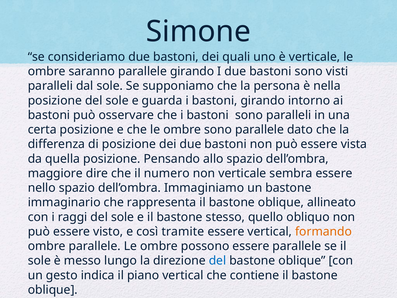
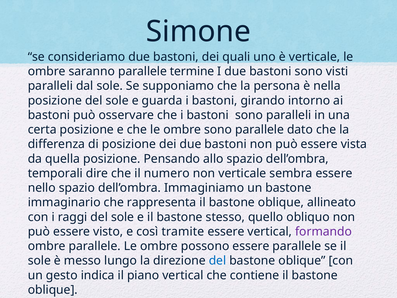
parallele girando: girando -> termine (192, 71)
maggiore: maggiore -> temporali (55, 173)
formando colour: orange -> purple (323, 231)
